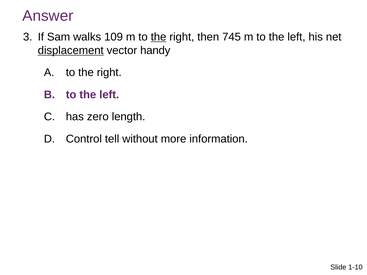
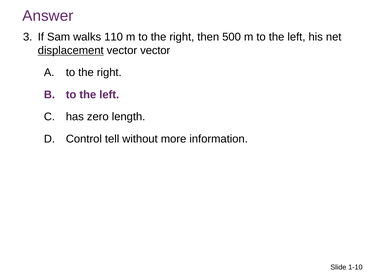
109: 109 -> 110 (114, 37)
the underline: present -> none (159, 37)
745: 745 -> 500 (232, 37)
vector handy: handy -> vector (155, 50)
